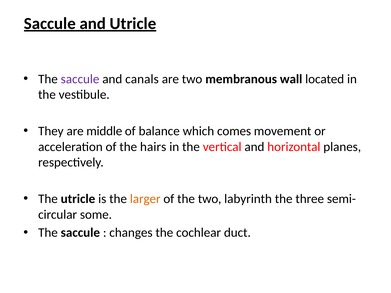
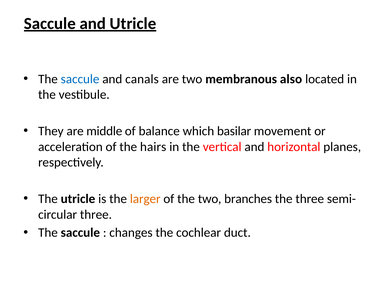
saccule colour: purple -> blue (80, 79)
wall: wall -> also (291, 79)
comes: comes -> basilar (234, 131)
labyrinth: labyrinth -> branches (248, 199)
some: some -> three (96, 215)
